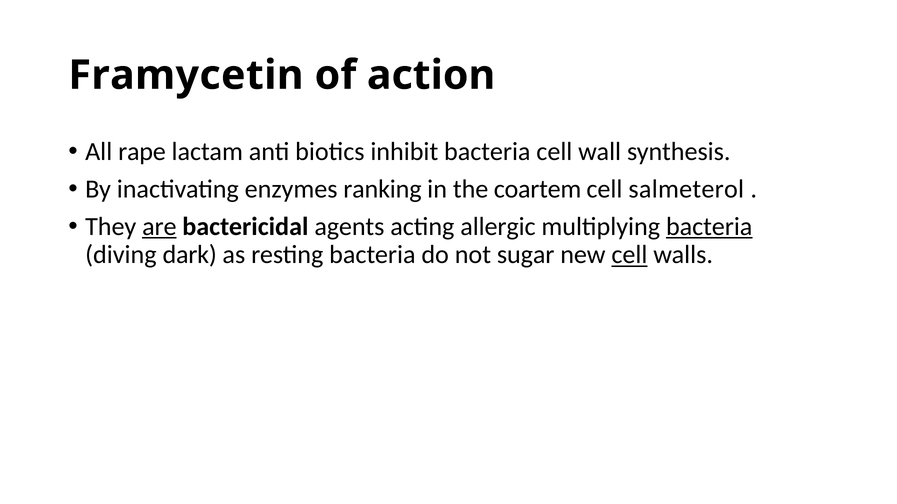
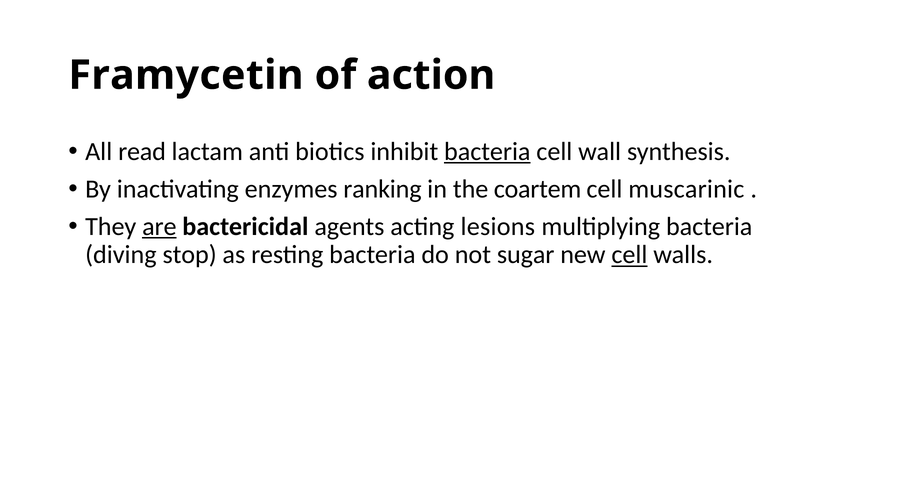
rape: rape -> read (142, 152)
bacteria underline: none -> present (487, 152)
salmeterol: salmeterol -> muscarinic (686, 189)
allergic: allergic -> lesions (498, 227)
bacteria underline: present -> none (709, 227)
dark: dark -> stop (190, 255)
